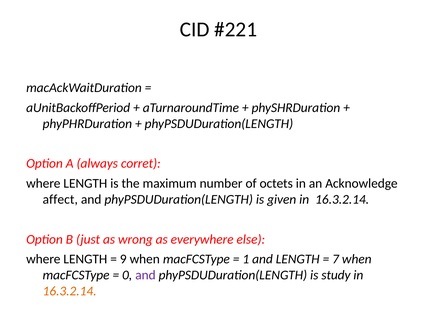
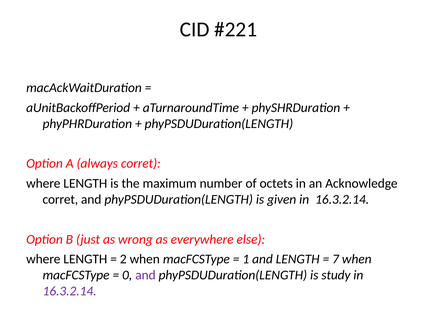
affect: affect -> corret (60, 199)
9: 9 -> 2 (123, 259)
16.3.2.14 colour: orange -> purple (70, 291)
